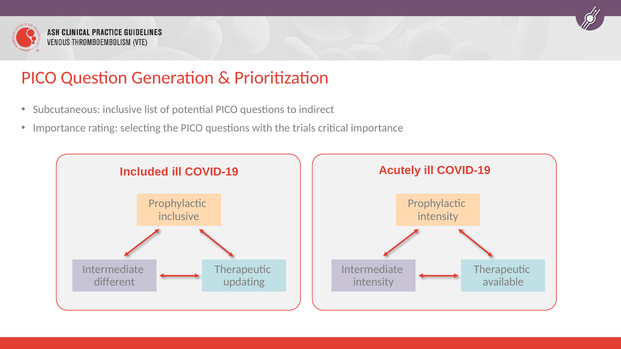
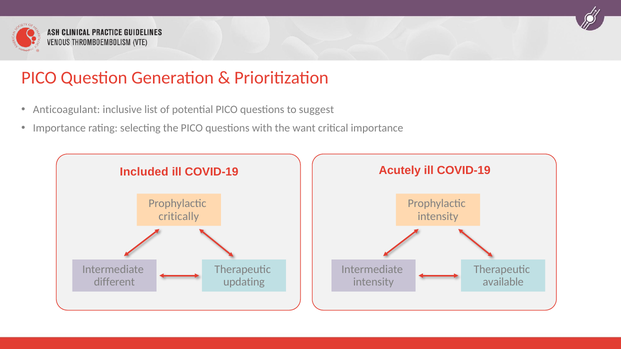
Subcutaneous: Subcutaneous -> Anticoagulant (67, 110)
indirect: indirect -> suggest (317, 110)
trials: trials -> want (304, 128)
inclusive: inclusive -> critically (179, 216)
